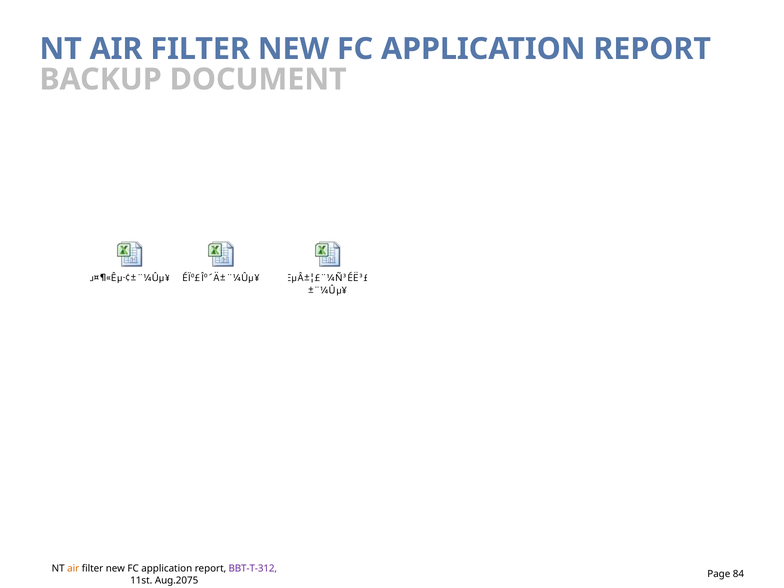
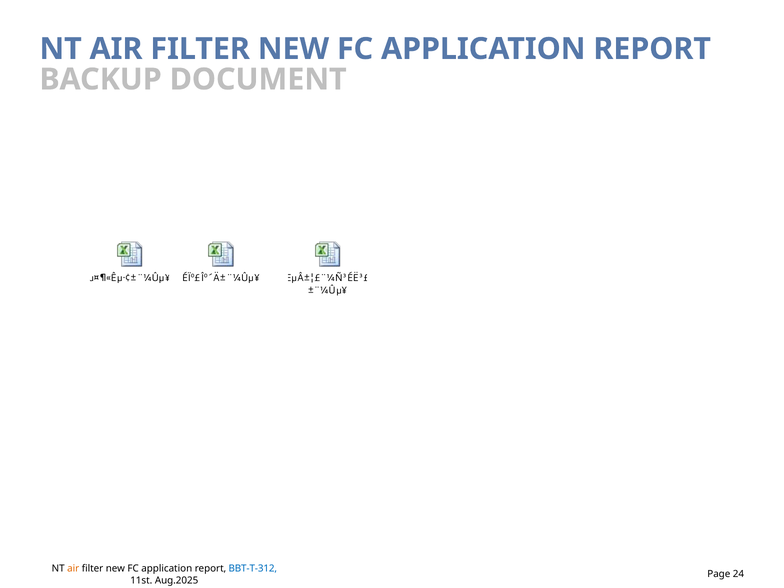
BBT-T-312 colour: purple -> blue (253, 569)
84: 84 -> 24 (738, 574)
Aug.2075: Aug.2075 -> Aug.2025 (177, 580)
